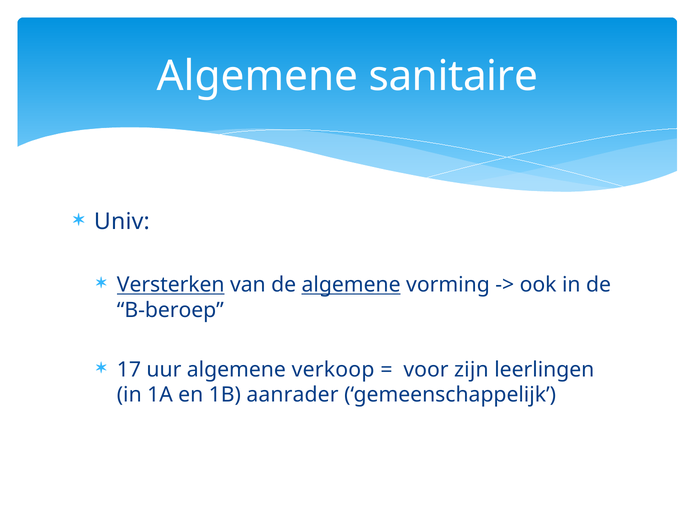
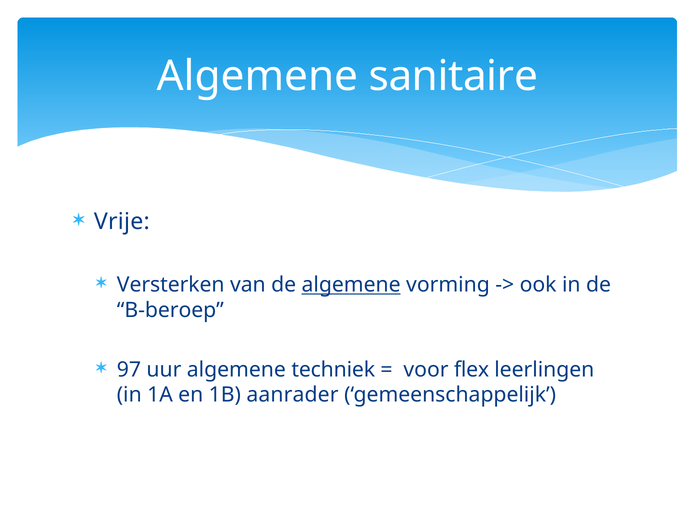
Univ: Univ -> Vrije (122, 222)
Versterken underline: present -> none (171, 285)
17: 17 -> 97 (129, 370)
verkoop: verkoop -> techniek (333, 370)
zijn: zijn -> flex (472, 370)
